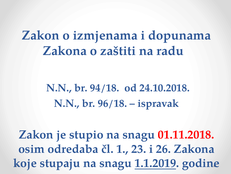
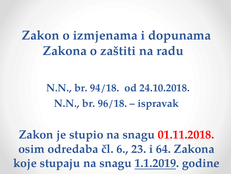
1: 1 -> 6 (122, 148)
26: 26 -> 64 (163, 148)
